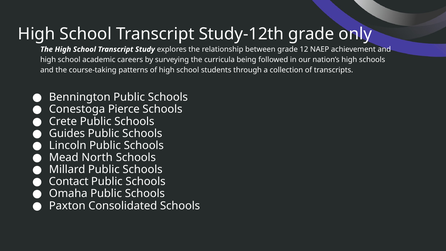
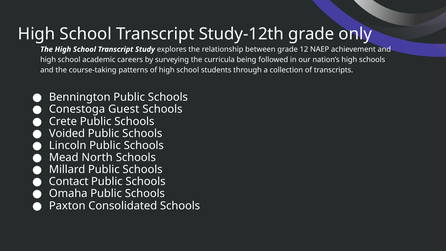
Pierce: Pierce -> Guest (124, 109)
Guides: Guides -> Voided (67, 133)
